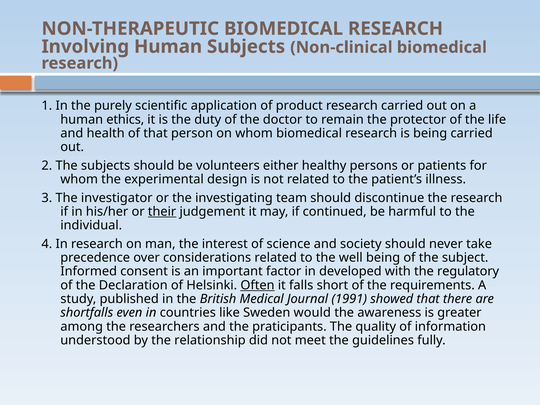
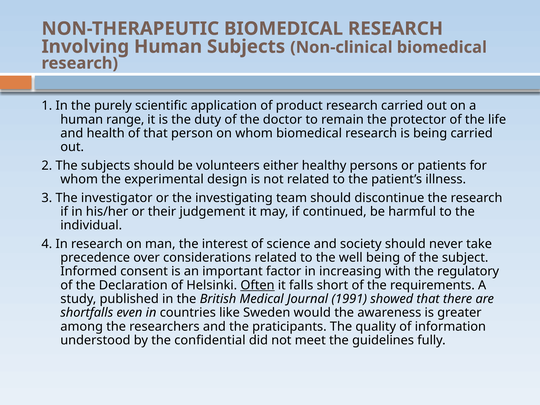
ethics: ethics -> range (125, 119)
their underline: present -> none (162, 212)
developed: developed -> increasing (350, 271)
relationship: relationship -> confidential (210, 340)
